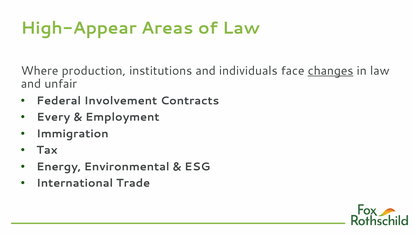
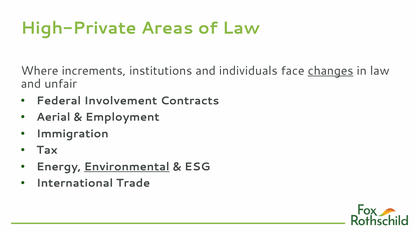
High-Appear: High-Appear -> High-Private (79, 28)
production: production -> increments (94, 71)
Every: Every -> Aerial (53, 117)
Environmental underline: none -> present (127, 166)
